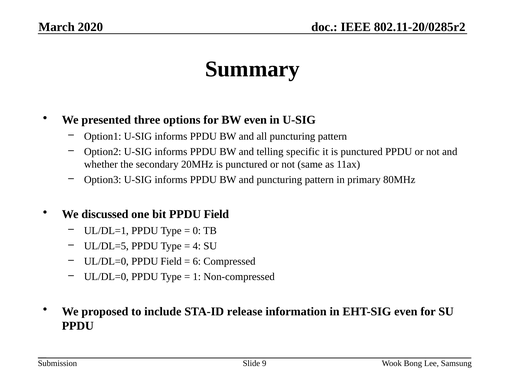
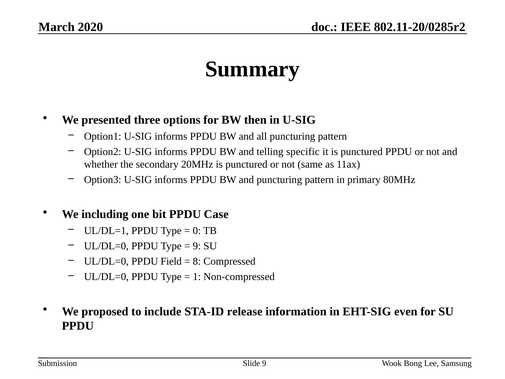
BW even: even -> then (255, 120)
discussed: discussed -> including (105, 214)
bit PPDU Field: Field -> Case (216, 214)
UL/DL=5: UL/DL=5 -> UL/DL=0 (106, 246)
4: 4 -> 9 (197, 246)
6: 6 -> 8 (197, 261)
